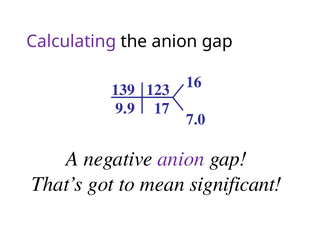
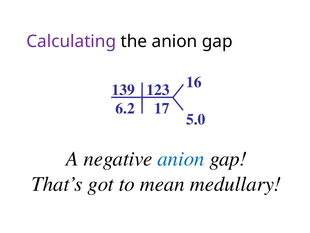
9.9: 9.9 -> 6.2 (125, 108)
7.0: 7.0 -> 5.0 (196, 119)
anion colour: purple -> blue (181, 158)
significant: significant -> medullary (235, 184)
